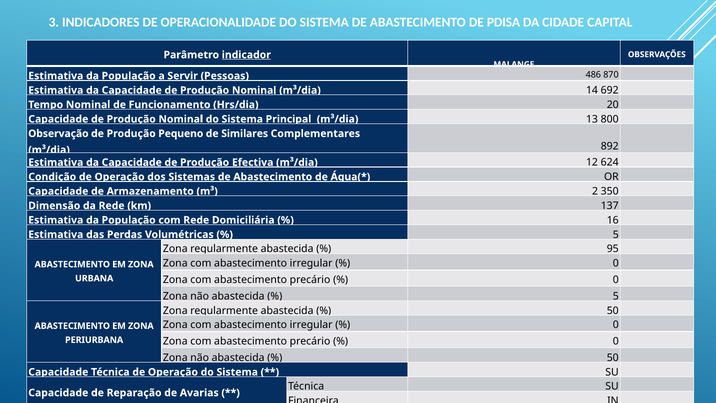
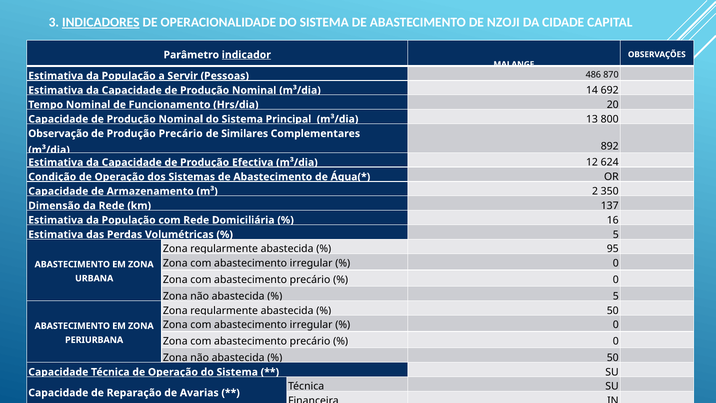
INDICADORES underline: none -> present (101, 22)
PDISA: PDISA -> NZOJI (503, 22)
Produção Pequeno: Pequeno -> Precário (181, 134)
